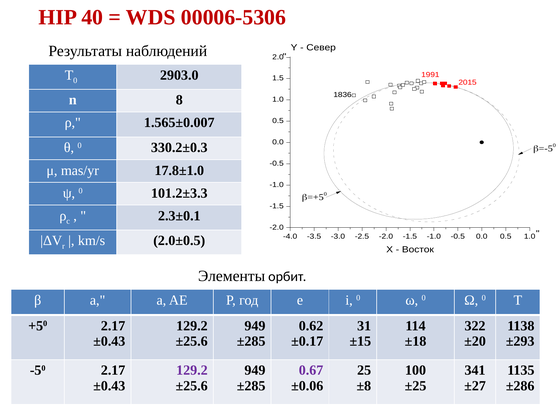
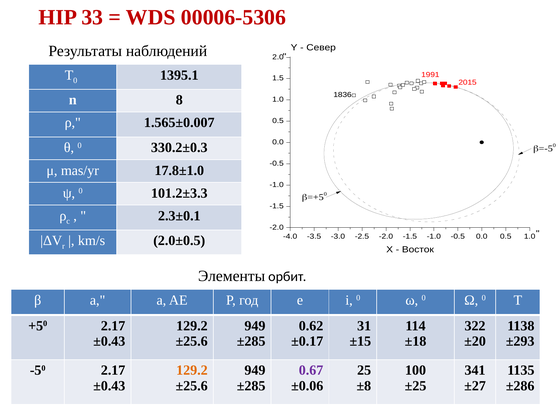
40: 40 -> 33 (92, 17)
2903.0: 2903.0 -> 1395.1 (179, 75)
129.2 colour: purple -> orange (192, 370)
